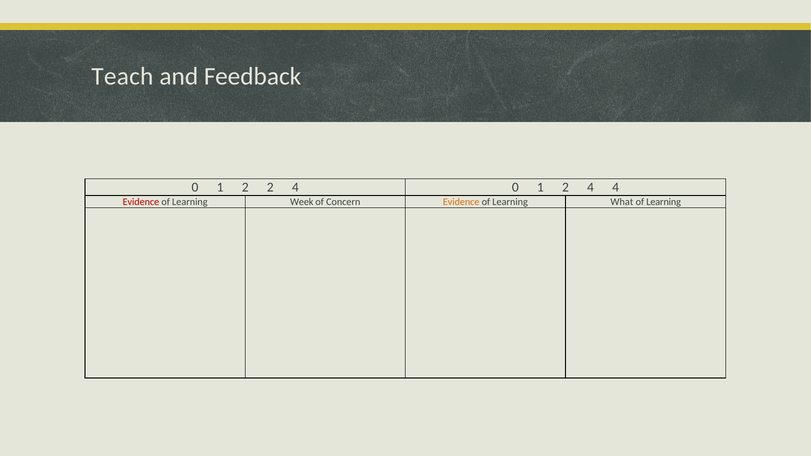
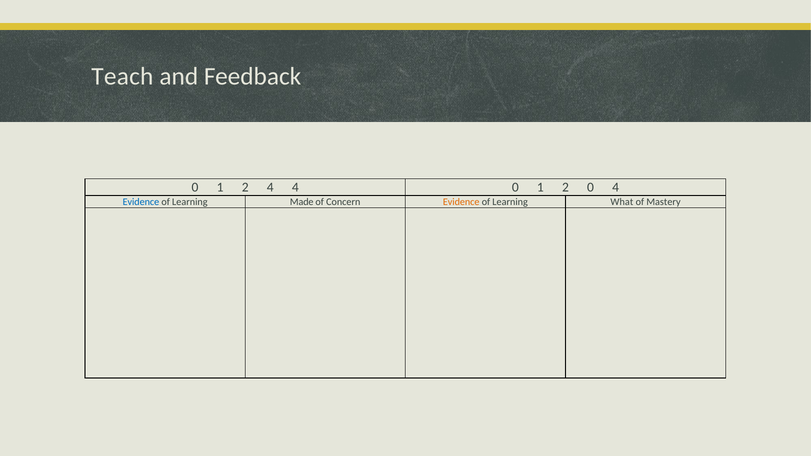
2 2: 2 -> 4 (270, 187)
1 2 4: 4 -> 0 (591, 187)
Evidence colour: red -> blue (141, 202)
Week: Week -> Made (302, 202)
Learning: Learning -> Mastery (664, 202)
